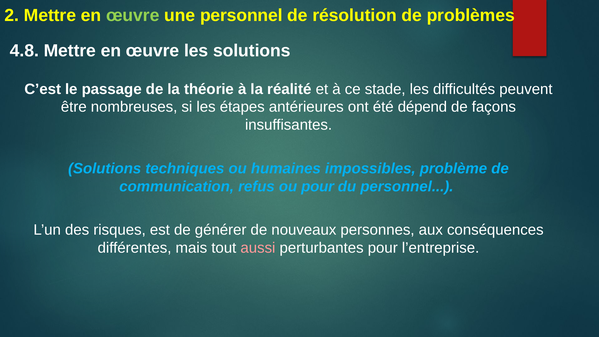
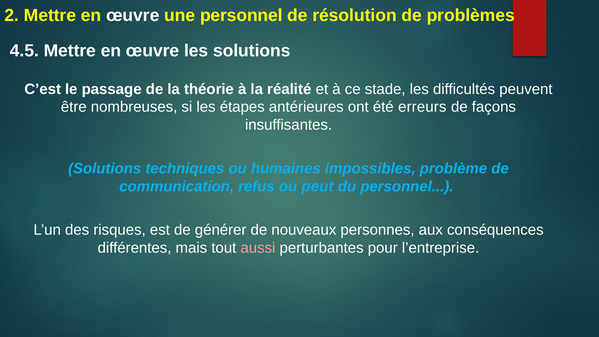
œuvre colour: light green -> white (133, 15)
4.8: 4.8 -> 4.5 (24, 51)
dépend: dépend -> erreurs (422, 107)
ou pour: pour -> peut (317, 186)
